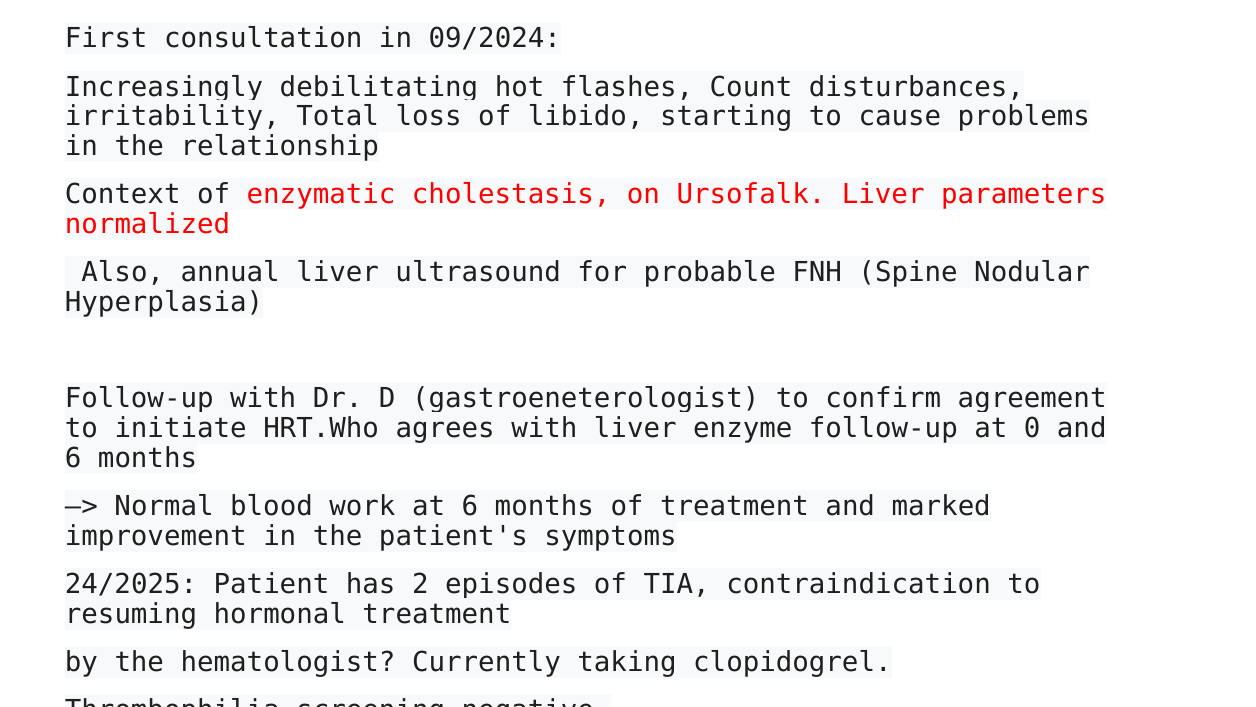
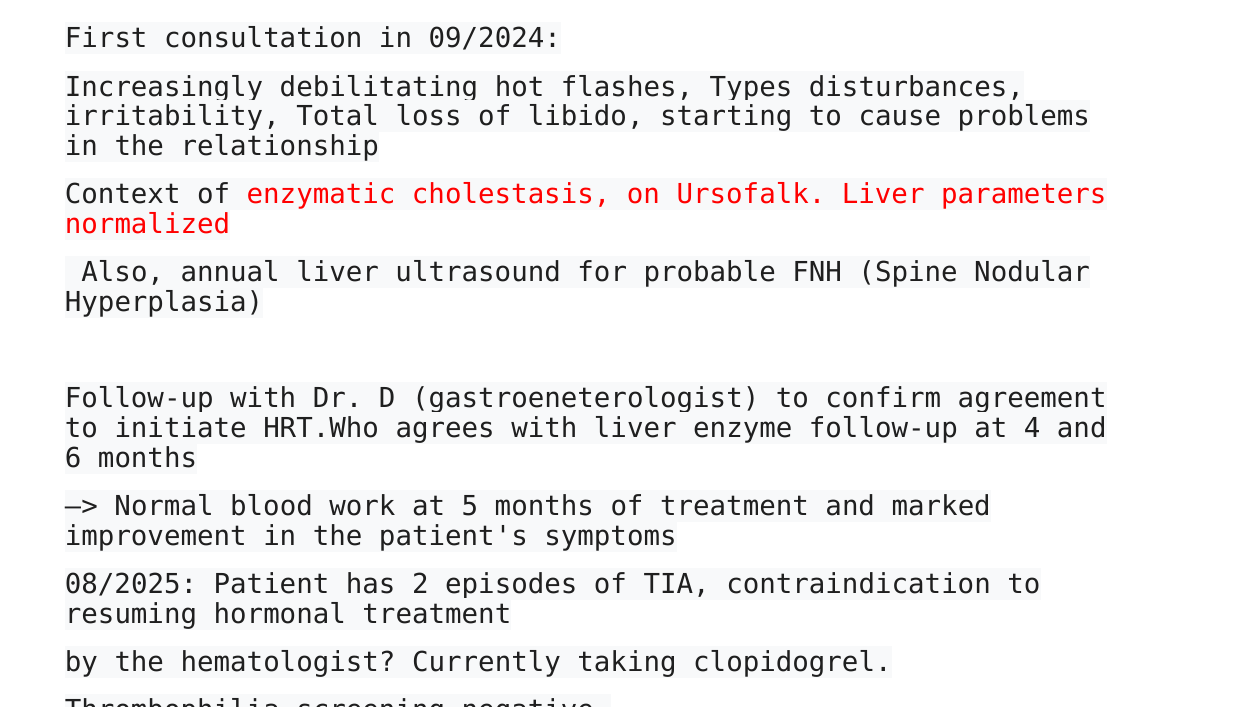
Count: Count -> Types (751, 87)
0: 0 -> 4 (1032, 428)
at 6: 6 -> 5 (470, 506)
24/2025: 24/2025 -> 08/2025 (131, 584)
